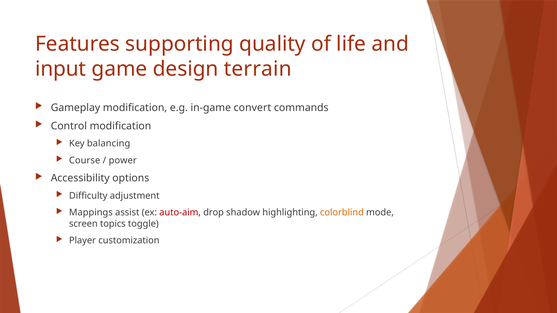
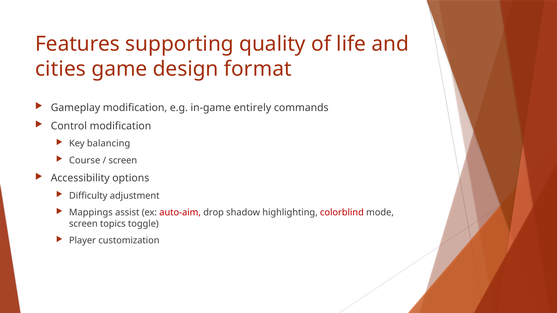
input: input -> cities (61, 69)
terrain: terrain -> format (258, 69)
convert: convert -> entirely (252, 108)
power: power -> screen (123, 161)
colorblind colour: orange -> red (342, 213)
